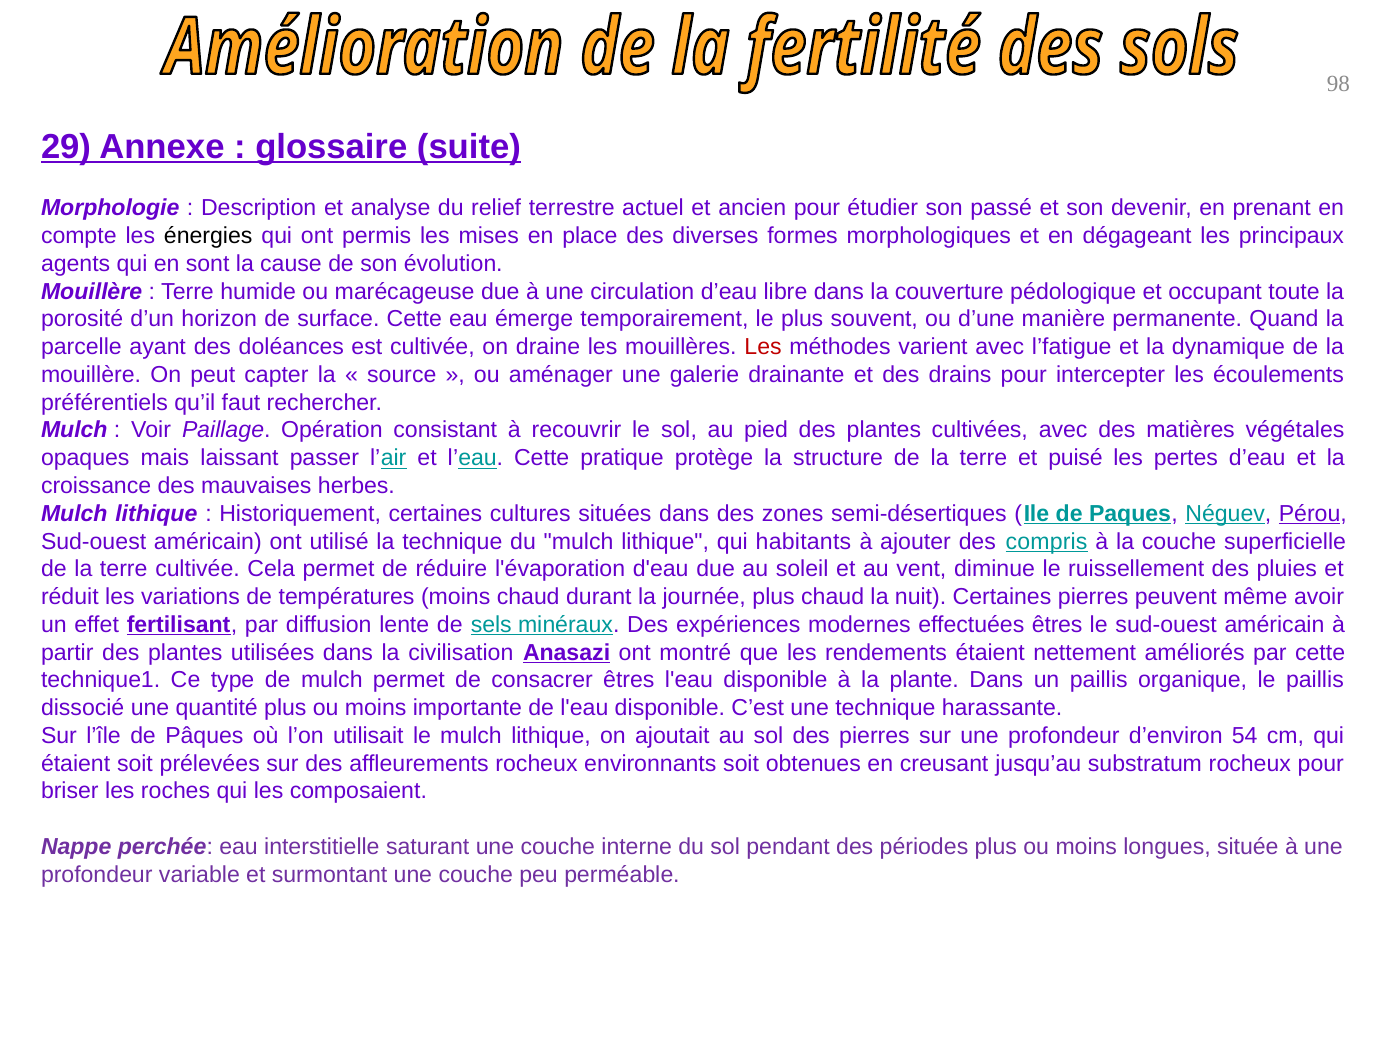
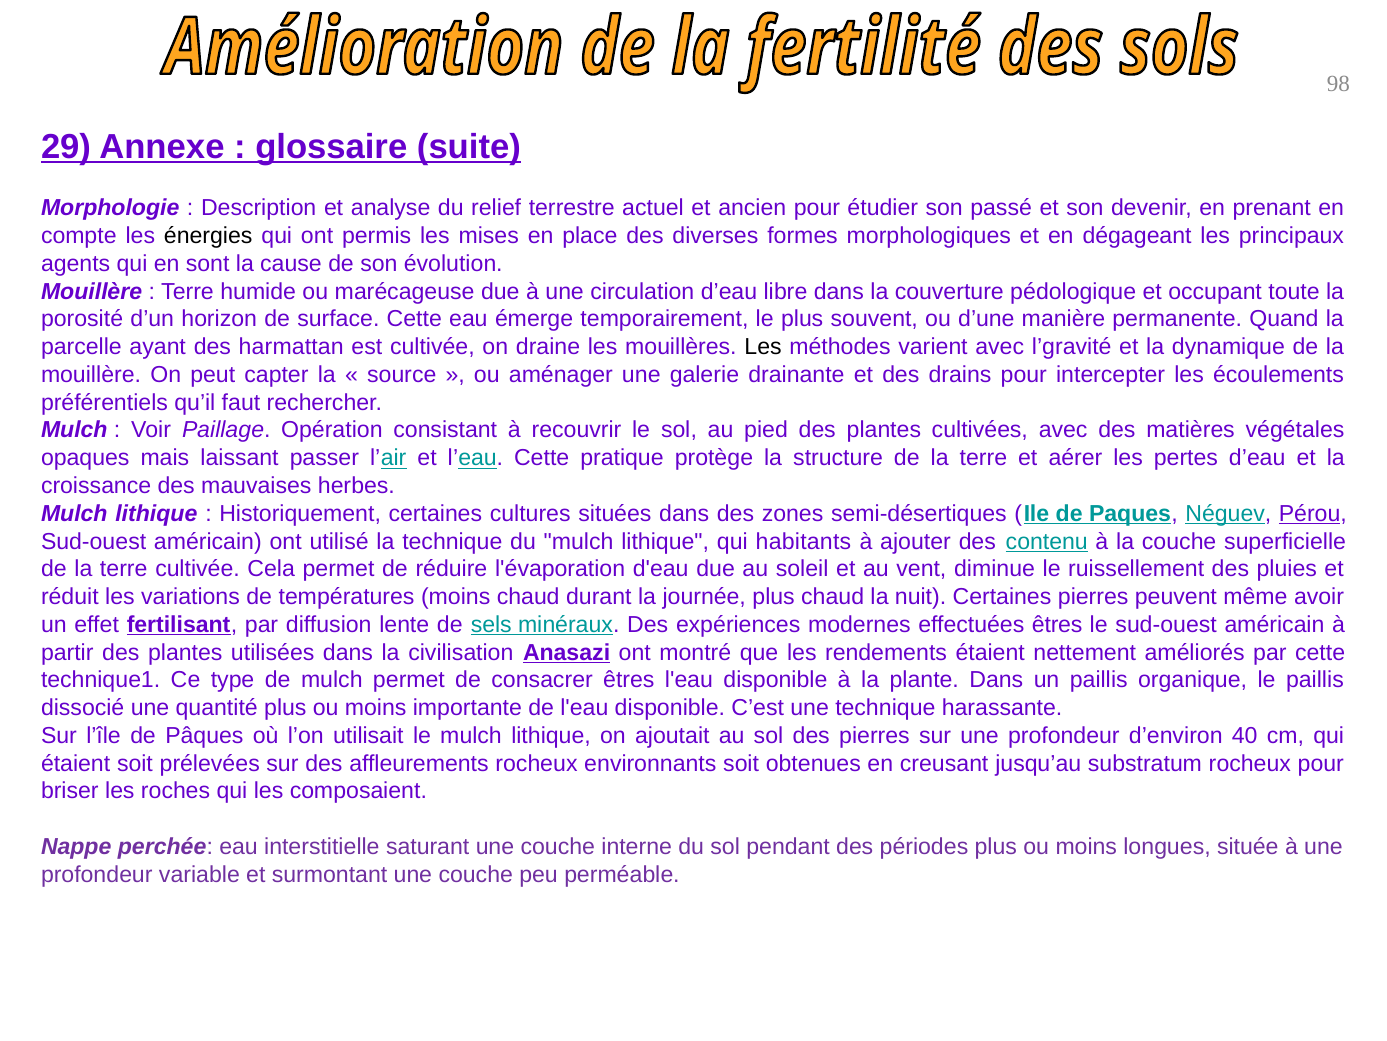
doléances: doléances -> harmattan (291, 347)
Les colour: red -> black (763, 347)
l’fatigue: l’fatigue -> l’gravité (1072, 347)
puisé: puisé -> aérer (1075, 458)
compris: compris -> contenu (1047, 541)
54: 54 -> 40 (1245, 735)
